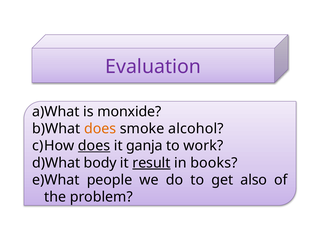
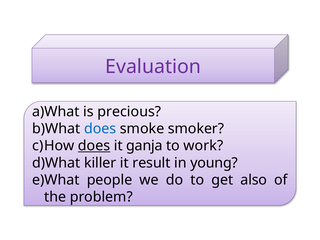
monxide: monxide -> precious (129, 112)
does colour: orange -> blue (100, 129)
alcohol: alcohol -> smoker (196, 129)
body: body -> killer (100, 163)
result underline: present -> none (151, 163)
books: books -> young (214, 163)
